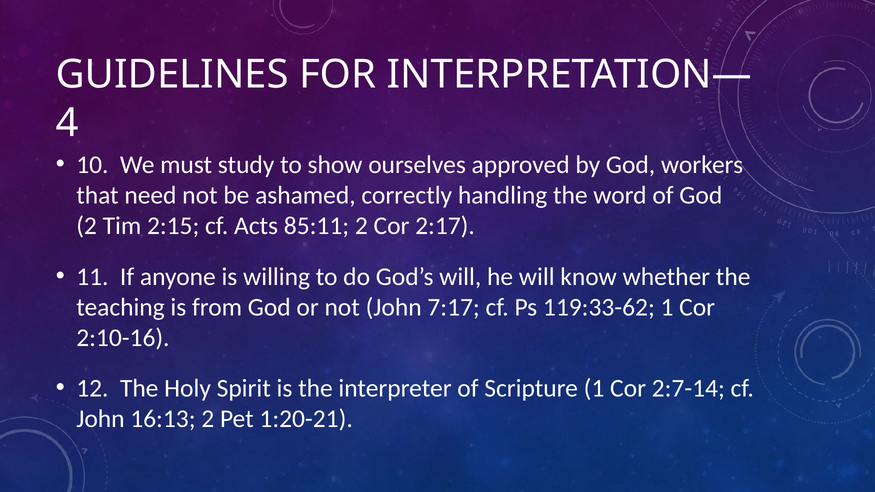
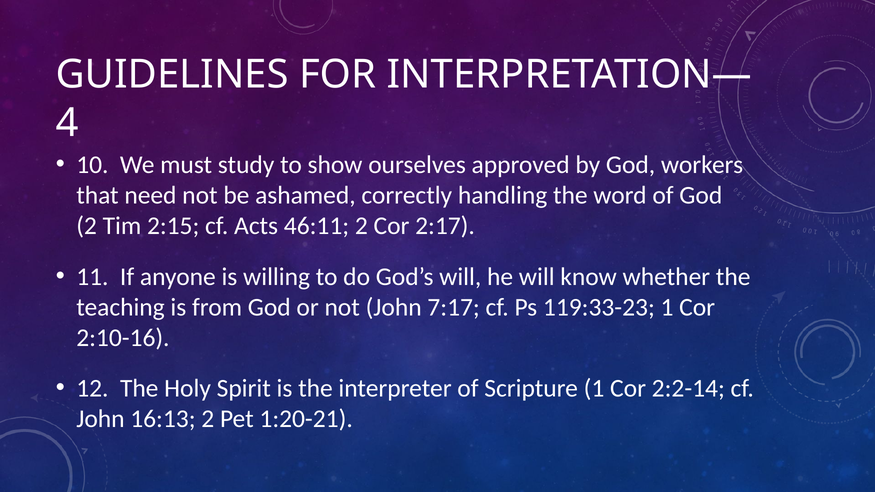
85:11: 85:11 -> 46:11 (316, 226)
119:33-62: 119:33-62 -> 119:33-23 (599, 307)
2:7-14: 2:7-14 -> 2:2-14 (688, 388)
